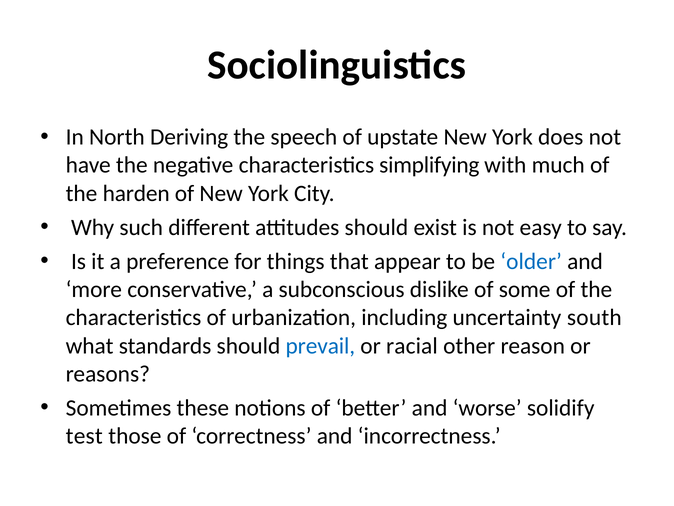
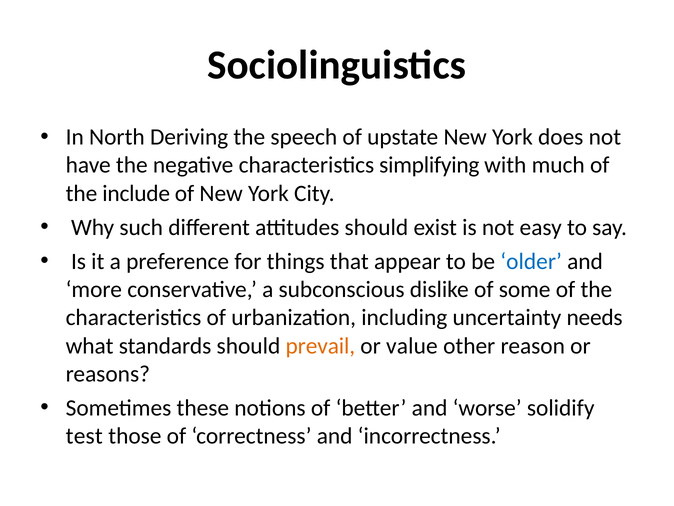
harden: harden -> include (136, 193)
south: south -> needs (595, 317)
prevail colour: blue -> orange (320, 346)
racial: racial -> value (412, 346)
